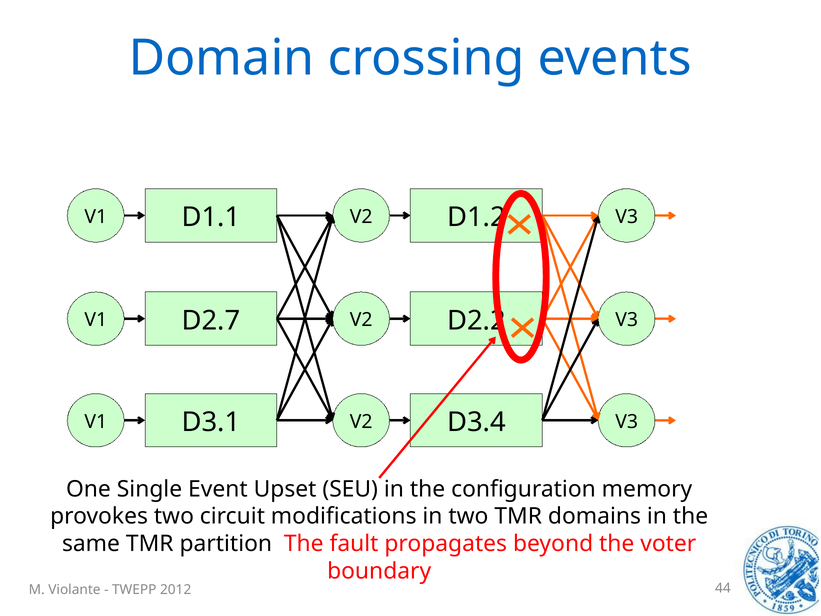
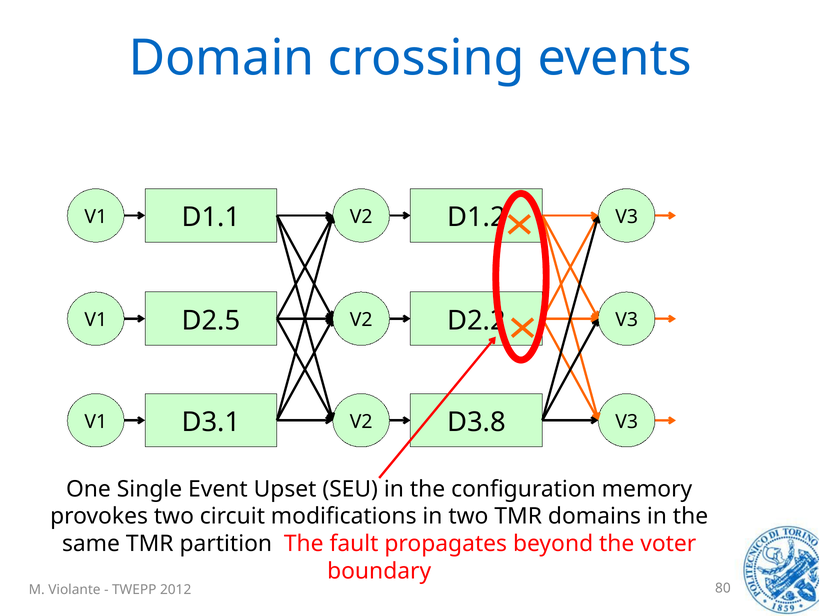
D2.7: D2.7 -> D2.5 (211, 320)
D3.4: D3.4 -> D3.8 (476, 422)
44: 44 -> 80 (723, 588)
